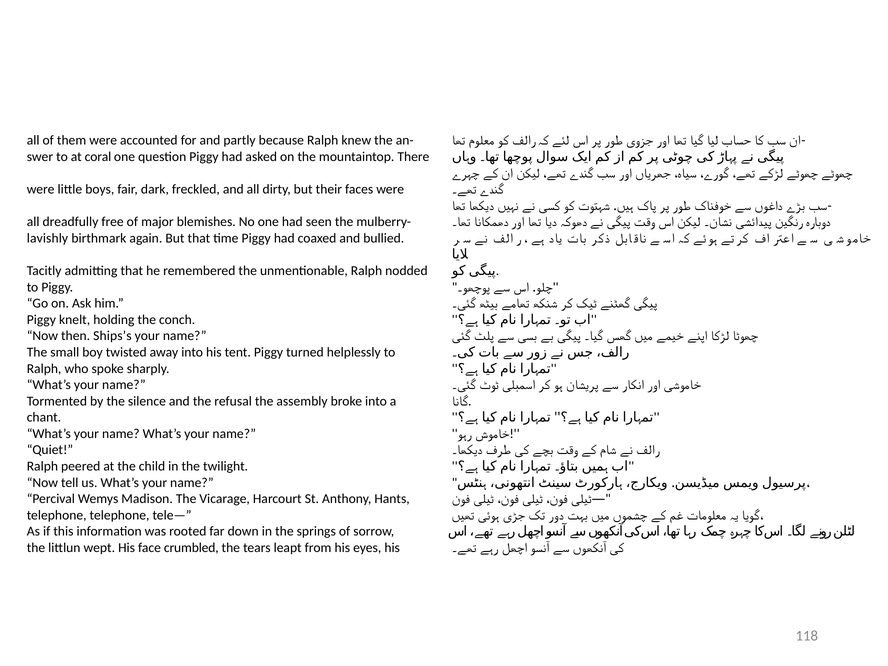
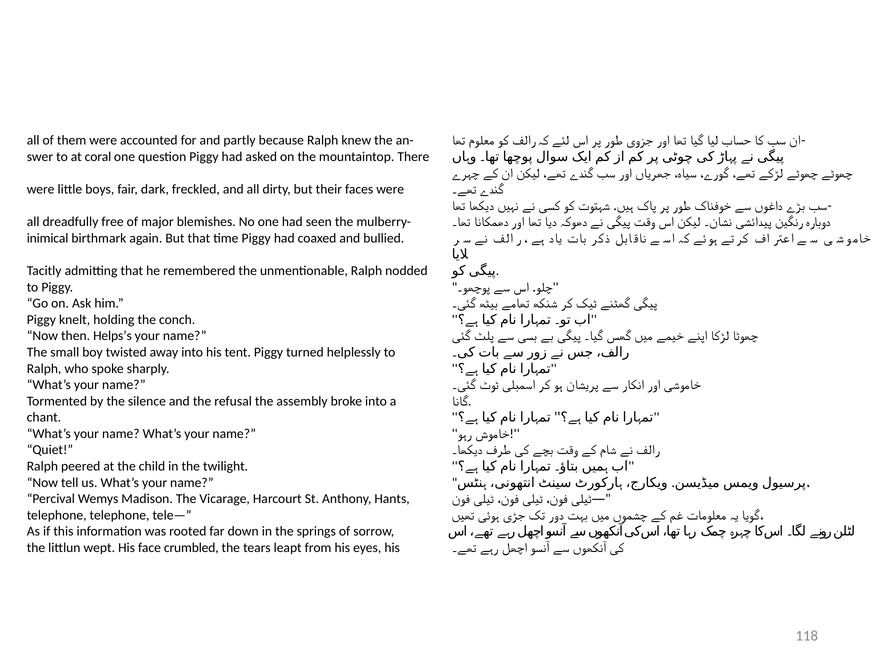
lavishly: lavishly -> inimical (48, 238)
Ships’s: Ships’s -> Helps’s (113, 336)
